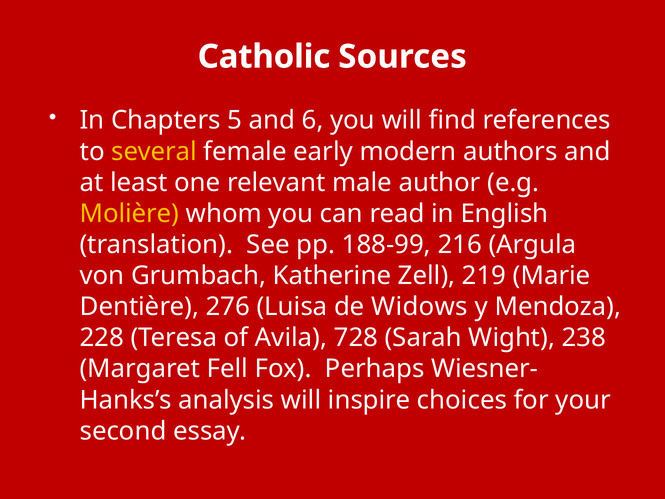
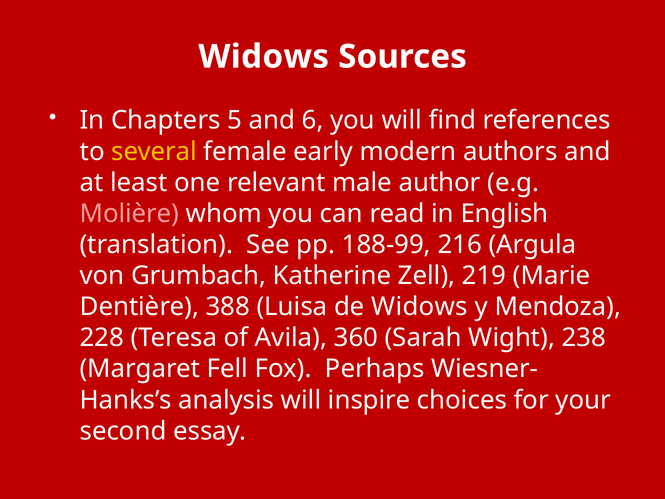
Catholic: Catholic -> Widows (264, 57)
Molière colour: yellow -> pink (129, 214)
276: 276 -> 388 (228, 307)
728: 728 -> 360 (356, 338)
